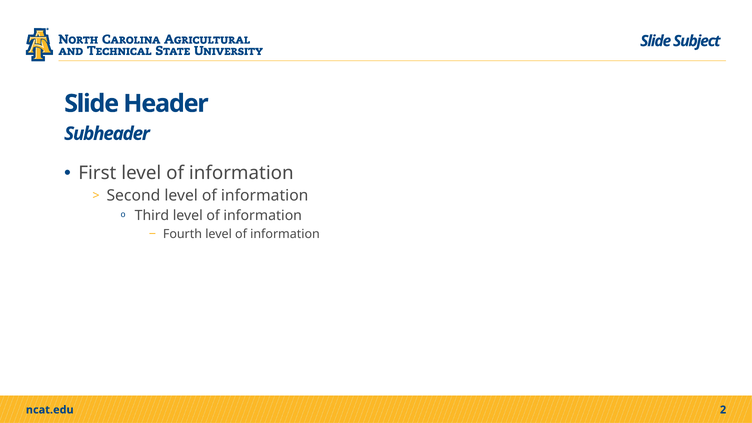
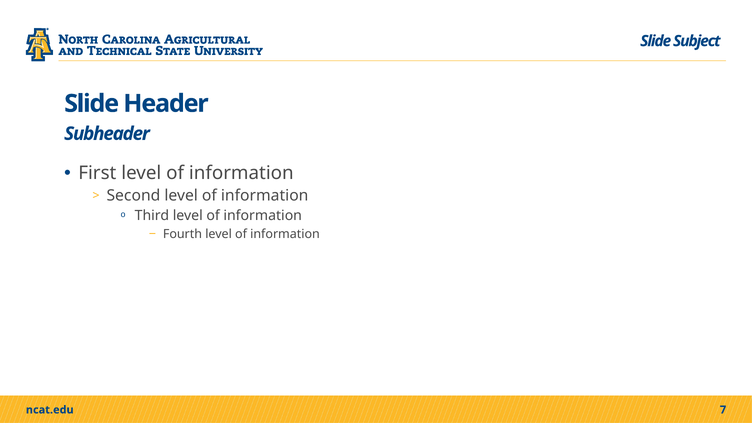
2: 2 -> 7 (723, 410)
